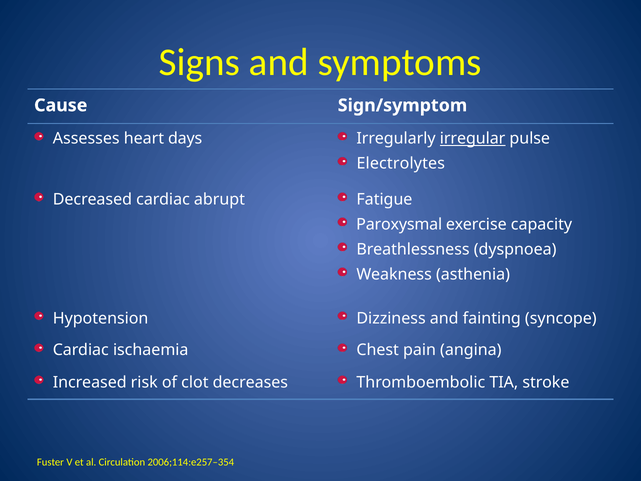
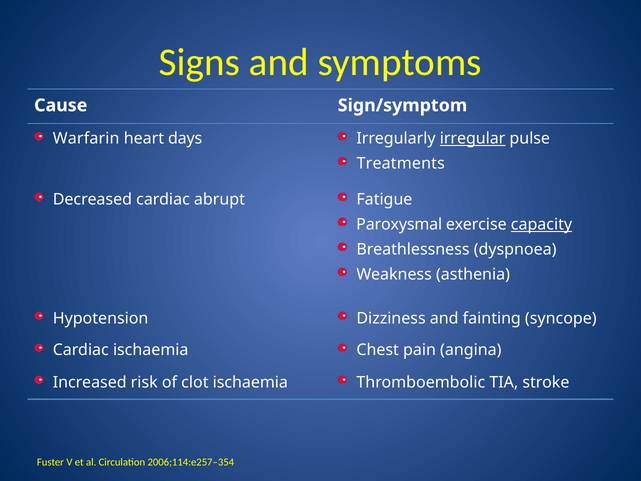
Assesses: Assesses -> Warfarin (86, 138)
Electrolytes: Electrolytes -> Treatments (401, 163)
capacity underline: none -> present (541, 224)
clot decreases: decreases -> ischaemia (250, 382)
